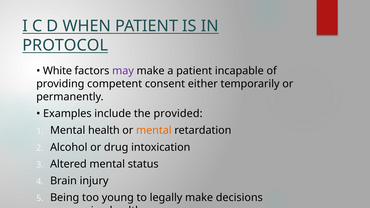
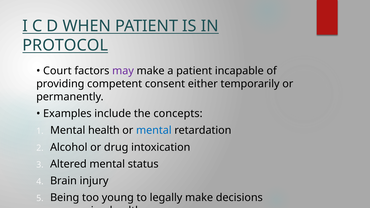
White: White -> Court (57, 71)
provided: provided -> concepts (178, 114)
mental colour: orange -> blue (154, 130)
